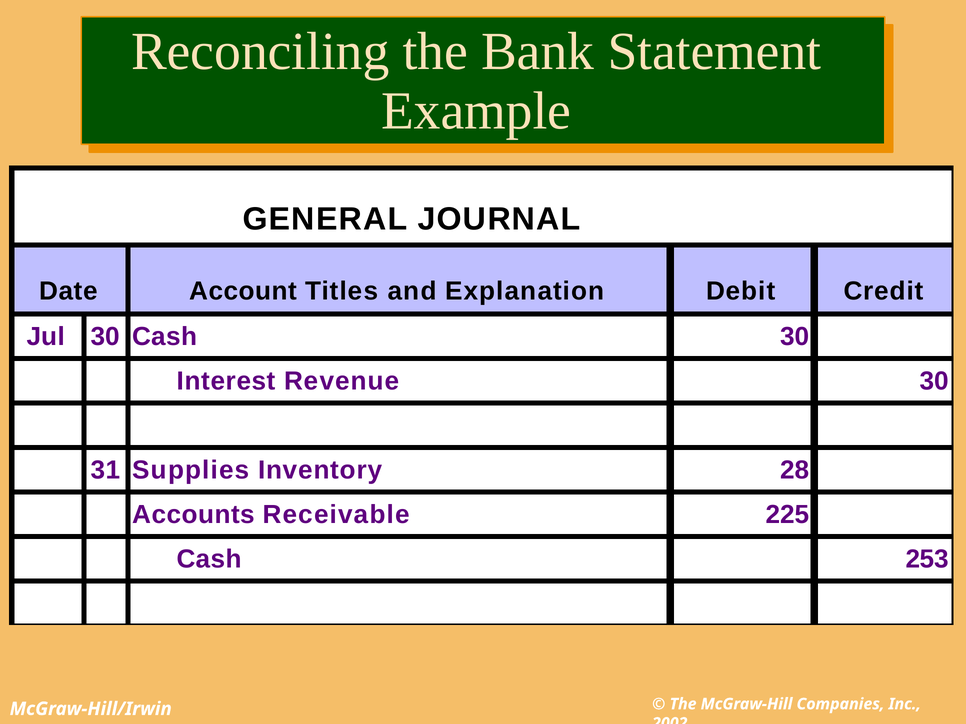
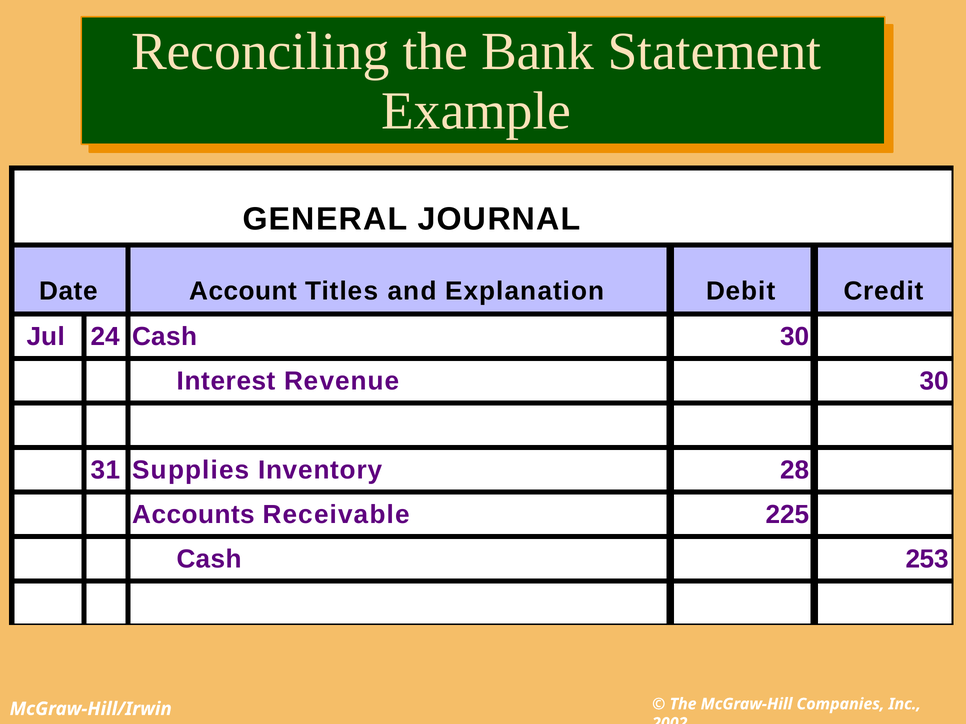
Jul 30: 30 -> 24 (105, 337)
